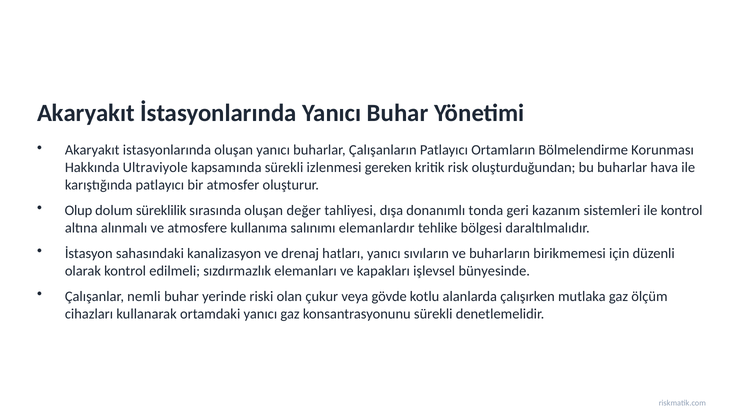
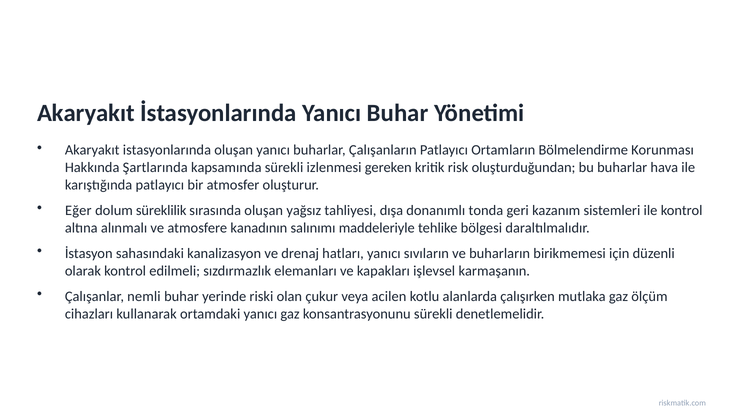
Ultraviyole: Ultraviyole -> Şartlarında (155, 168)
Olup: Olup -> Eğer (78, 211)
değer: değer -> yağsız (304, 211)
kullanıma: kullanıma -> kanadının (259, 228)
elemanlardır: elemanlardır -> maddeleriyle (377, 228)
bünyesinde: bünyesinde -> karmaşanın (494, 271)
gövde: gövde -> acilen (389, 297)
